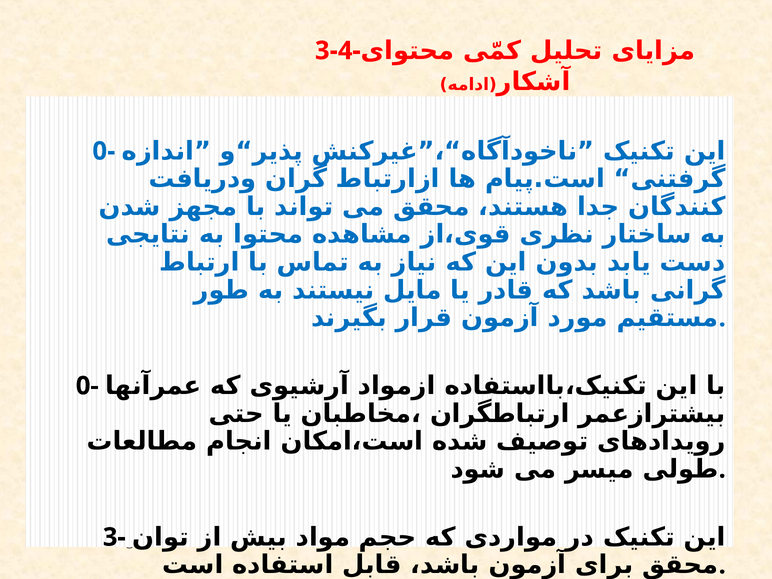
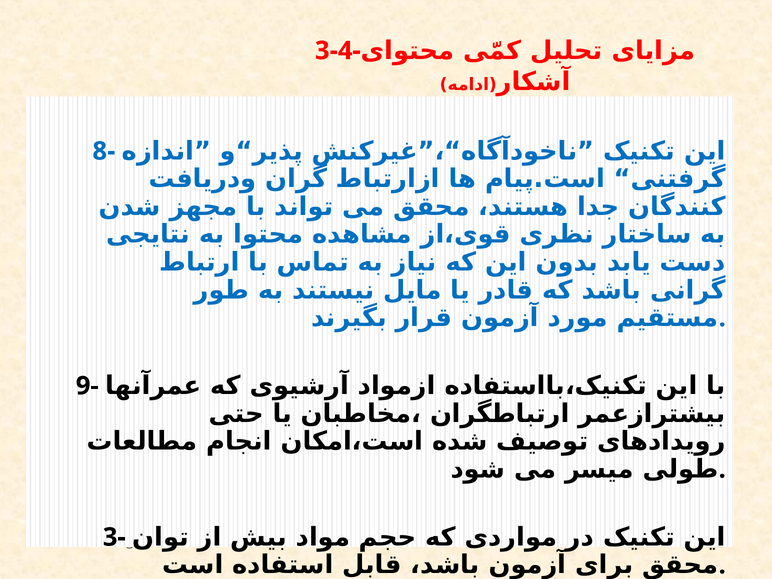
0-: 0- -> 8- (104, 151)
0-: 0- -> 9- (87, 386)
